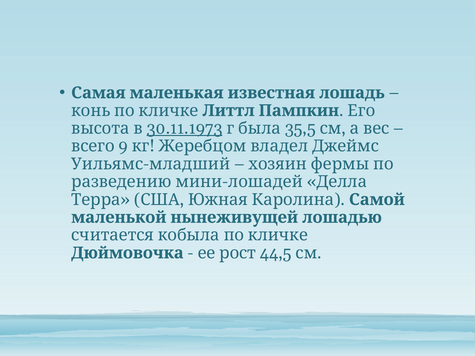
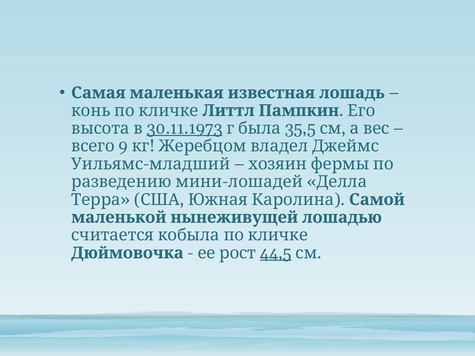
44,5 underline: none -> present (276, 253)
